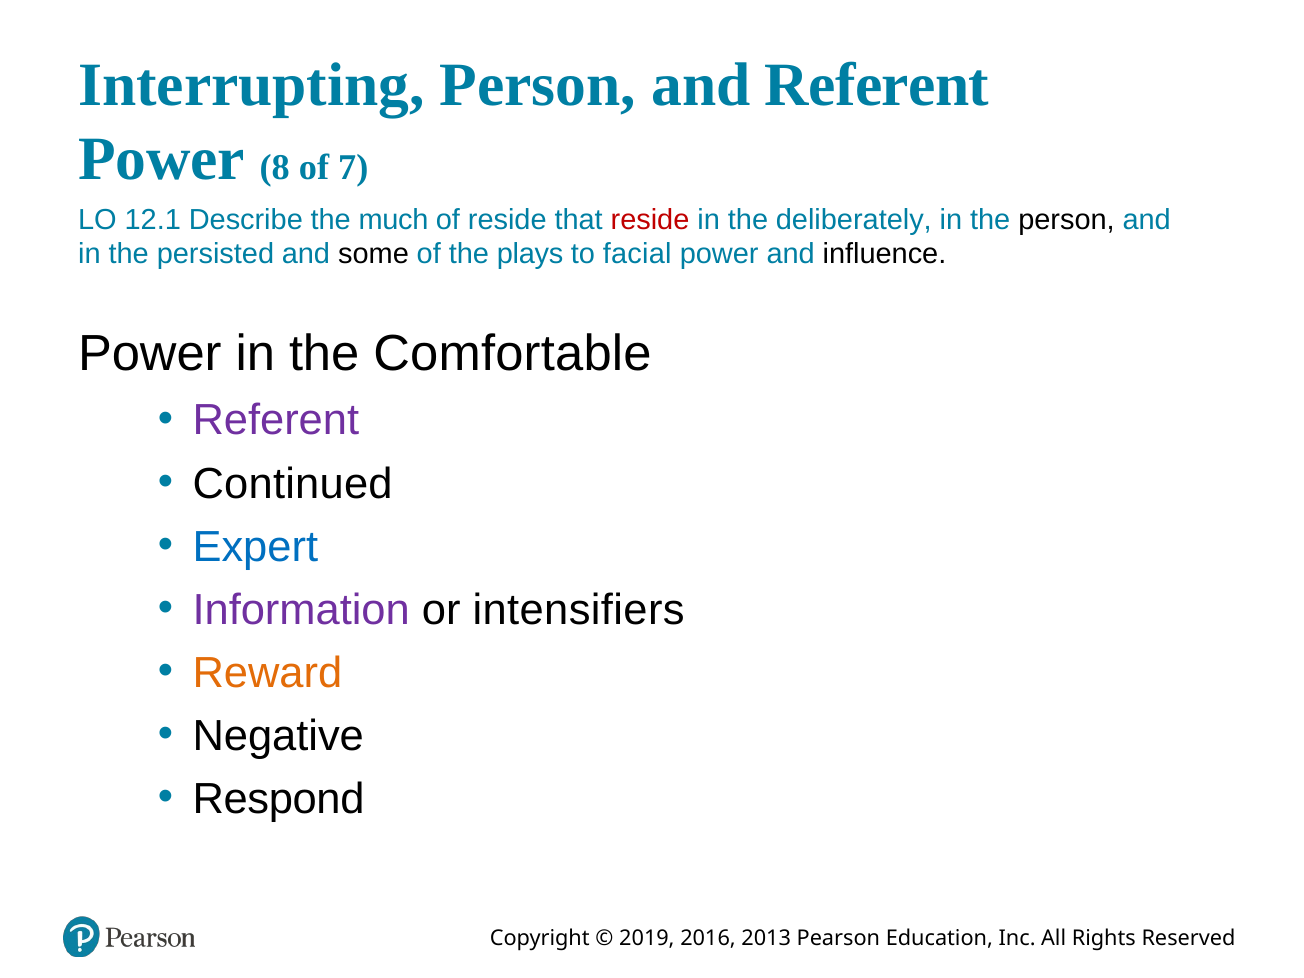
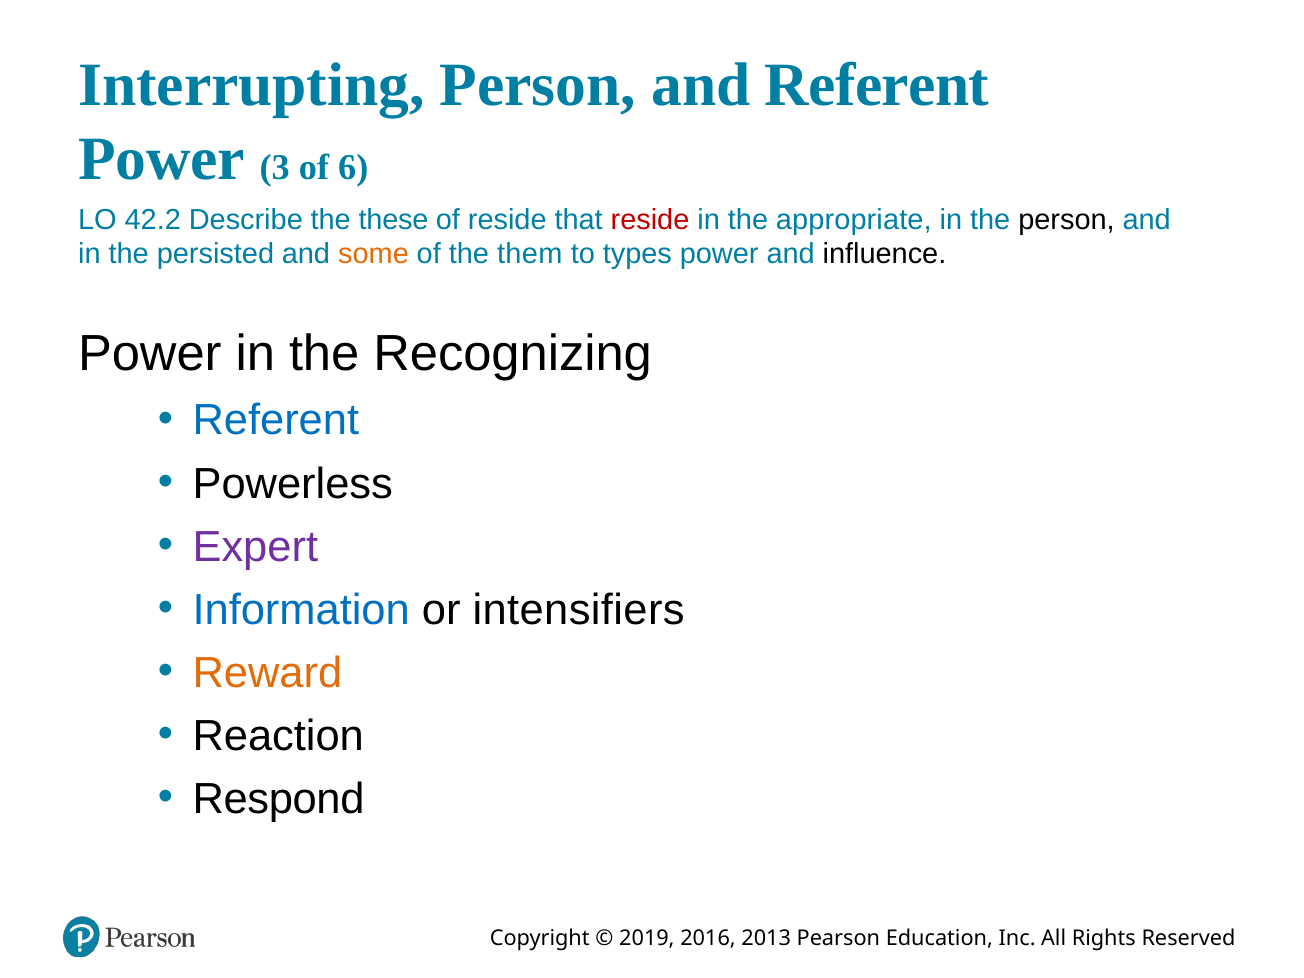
8: 8 -> 3 (275, 167)
7: 7 -> 6 (353, 167)
12.1: 12.1 -> 42.2 (153, 220)
much: much -> these (394, 220)
deliberately: deliberately -> appropriate (854, 220)
some colour: black -> orange (373, 254)
plays: plays -> them (530, 254)
facial: facial -> types (637, 254)
Comfortable: Comfortable -> Recognizing (513, 354)
Referent colour: purple -> blue (276, 421)
Continued: Continued -> Powerless (293, 484)
Expert colour: blue -> purple (255, 547)
Information colour: purple -> blue (301, 610)
Negative: Negative -> Reaction (278, 736)
